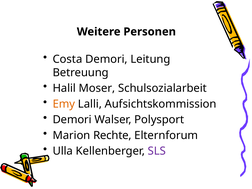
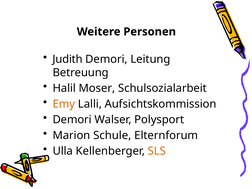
Costa: Costa -> Judith (68, 59)
Rechte: Rechte -> Schule (112, 135)
SLS colour: purple -> orange (157, 151)
